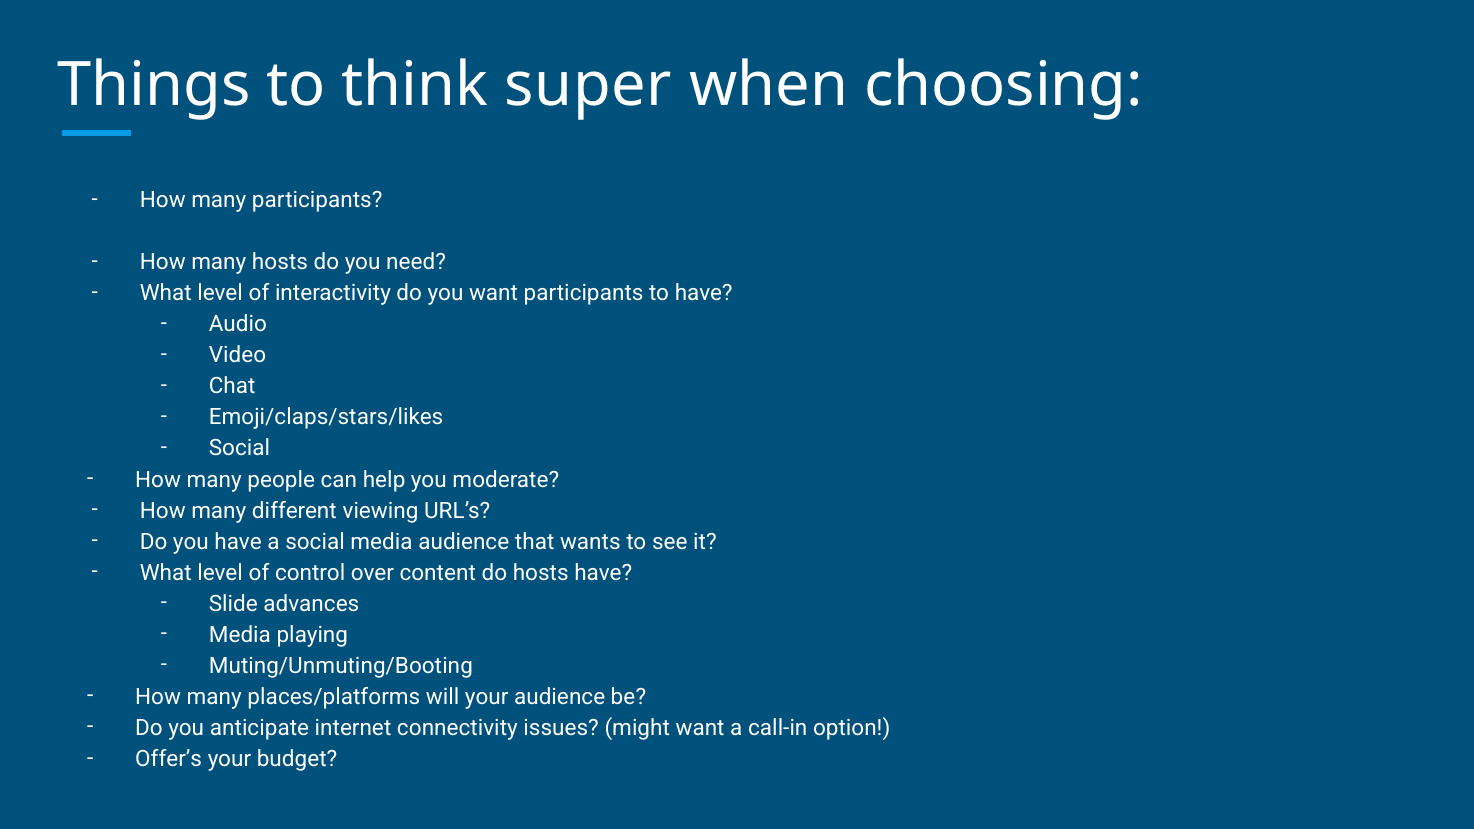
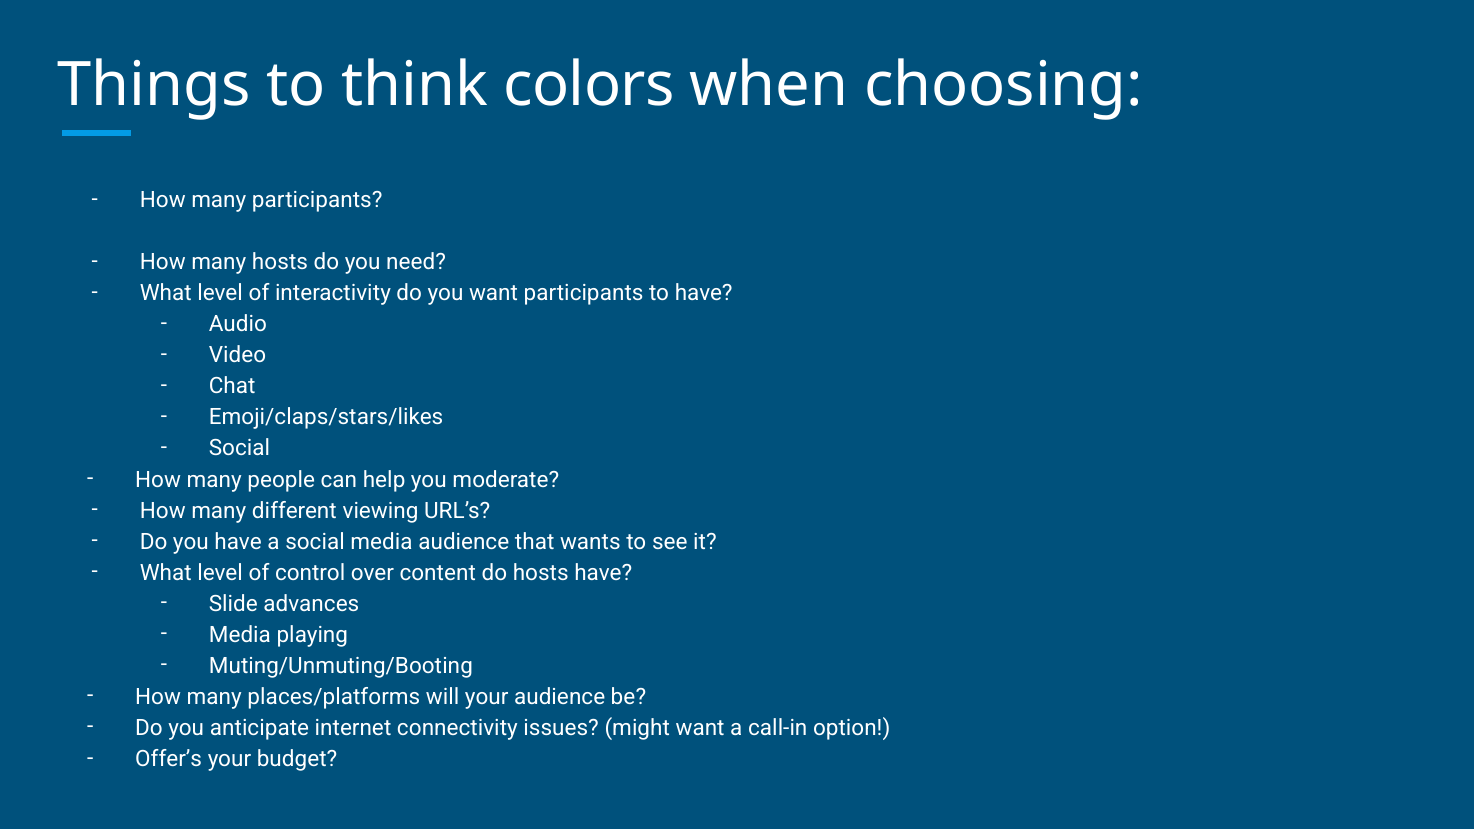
super: super -> colors (589, 85)
